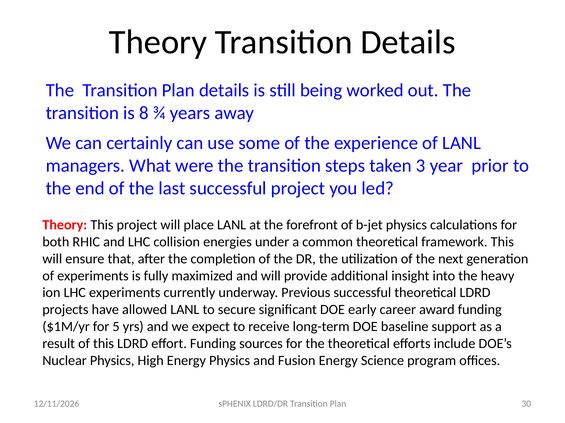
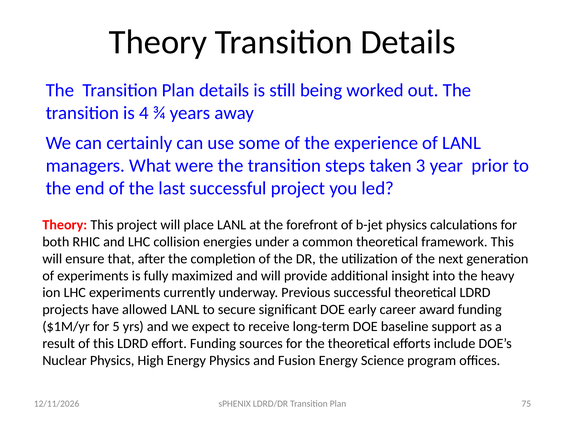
8: 8 -> 4 (144, 113)
30: 30 -> 75 (526, 405)
